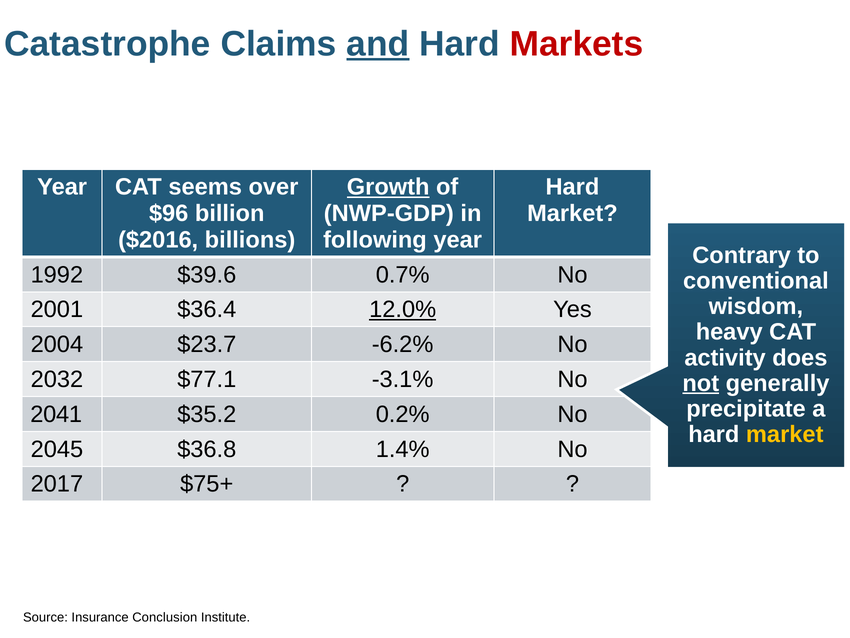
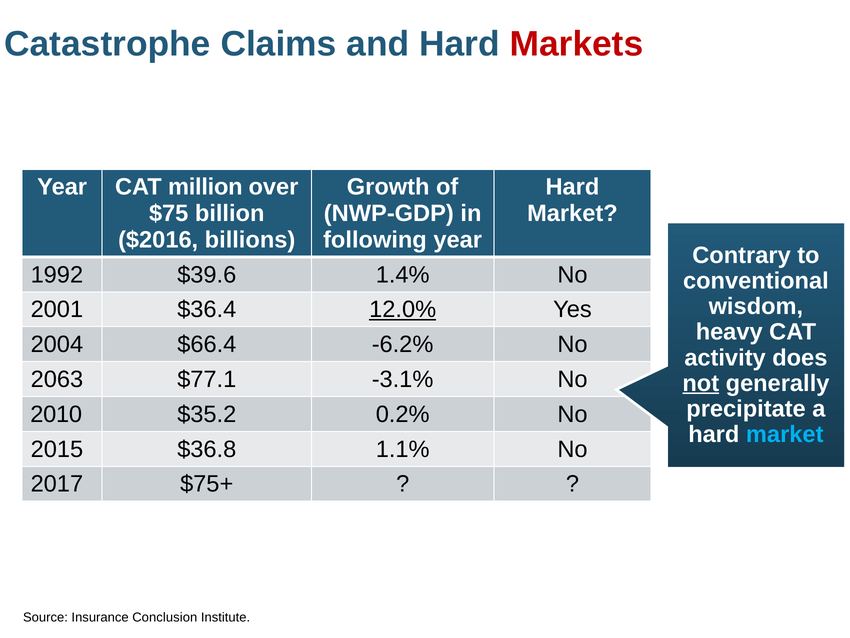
and underline: present -> none (378, 44)
seems: seems -> million (205, 187)
Growth underline: present -> none (388, 187)
$96: $96 -> $75 (169, 213)
0.7%: 0.7% -> 1.4% (403, 275)
$23.7: $23.7 -> $66.4 (207, 344)
2032: 2032 -> 2063 (57, 379)
2041: 2041 -> 2010 (56, 414)
market colour: yellow -> light blue (785, 434)
2045: 2045 -> 2015 (57, 449)
1.4%: 1.4% -> 1.1% (403, 449)
